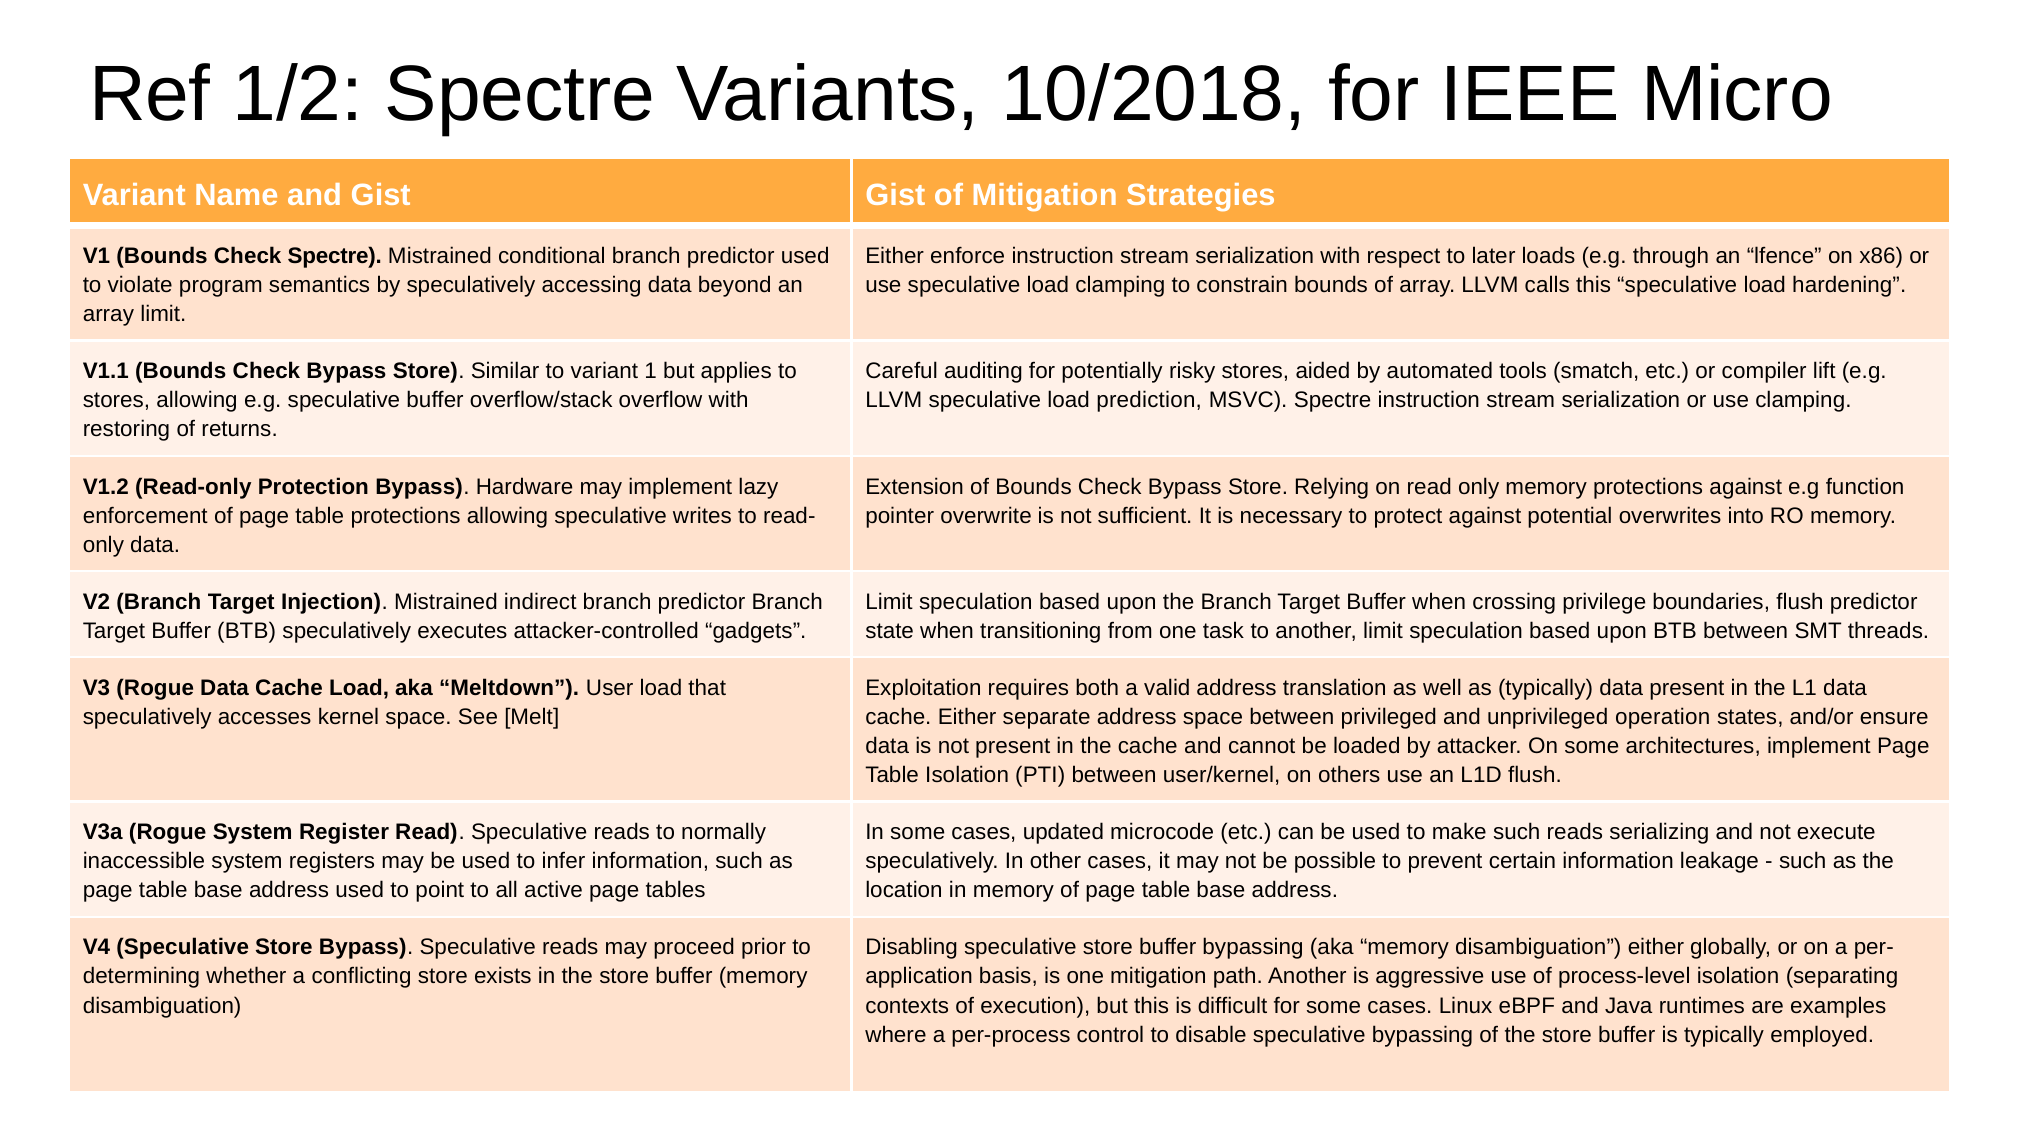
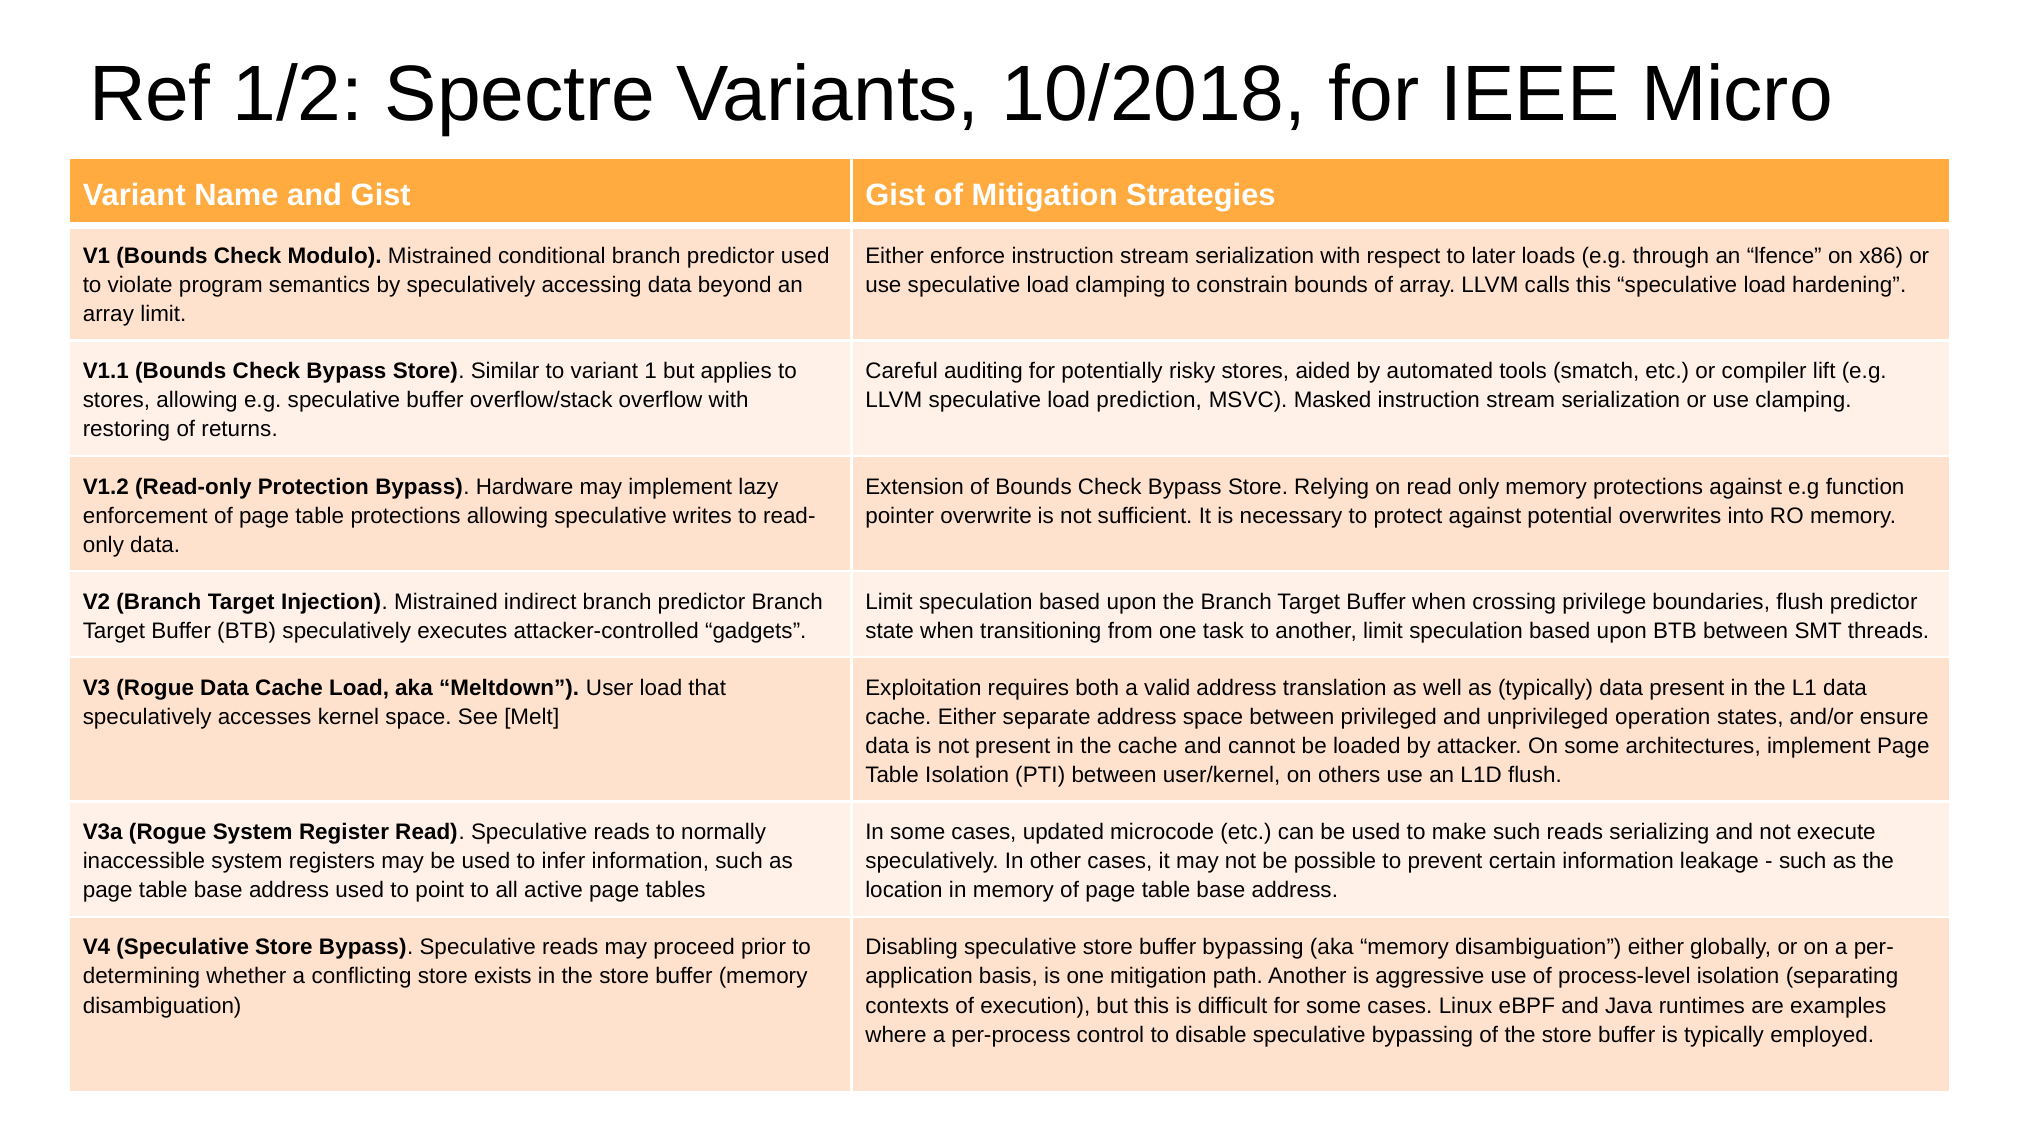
Check Spectre: Spectre -> Modulo (335, 256)
MSVC Spectre: Spectre -> Masked (1333, 400)
